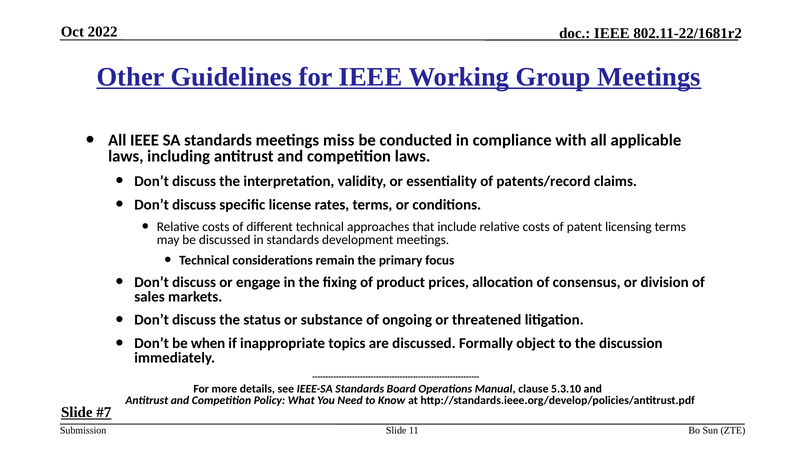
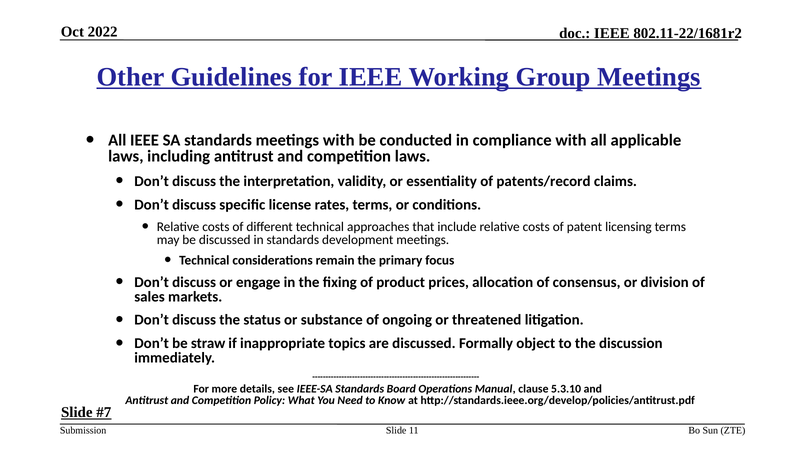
meetings miss: miss -> with (339, 140)
when: when -> straw (208, 343)
